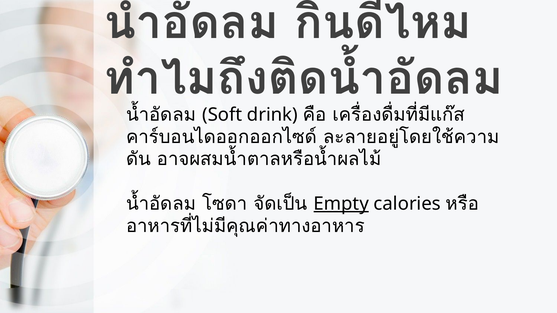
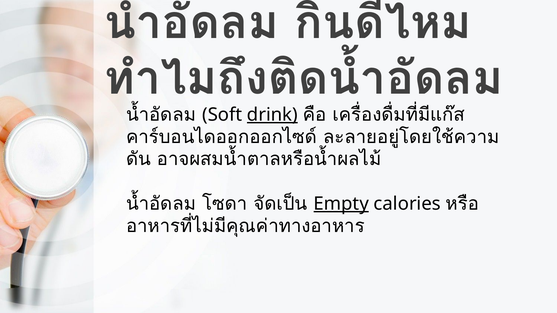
drink underline: none -> present (272, 115)
